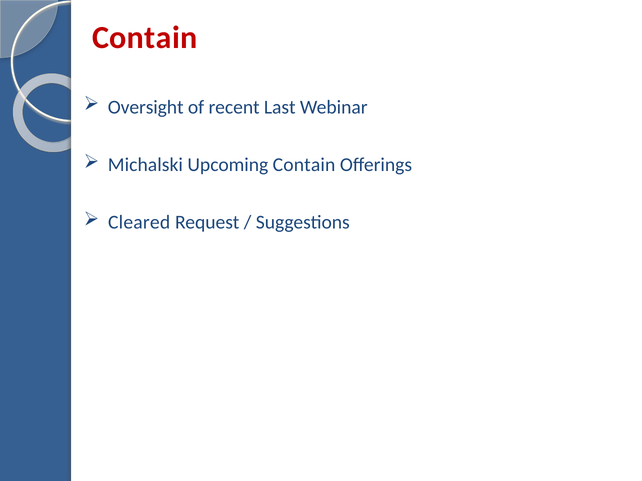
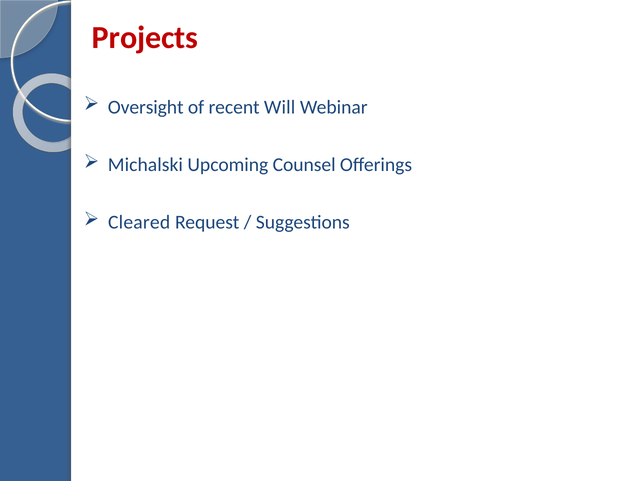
Contain: Contain -> Projects (145, 38)
Last: Last -> Will (280, 107)
Upcoming Contain: Contain -> Counsel (304, 165)
